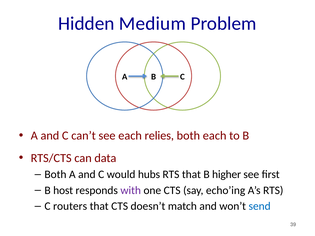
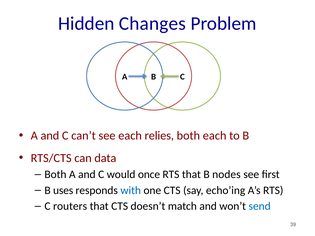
Medium: Medium -> Changes (152, 24)
hubs: hubs -> once (149, 175)
higher: higher -> nodes (226, 175)
host: host -> uses (63, 190)
with colour: purple -> blue (131, 190)
